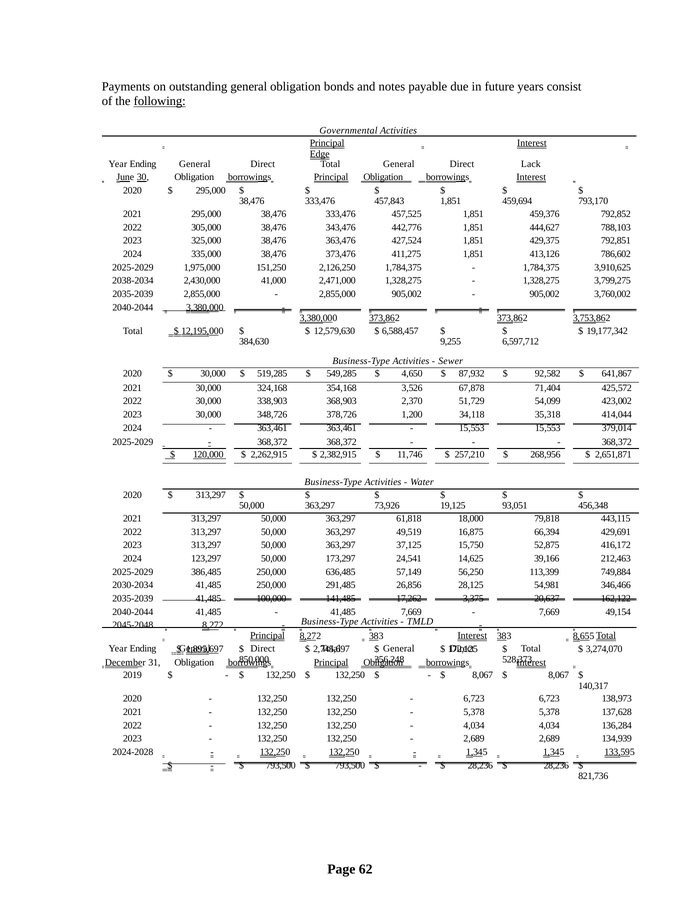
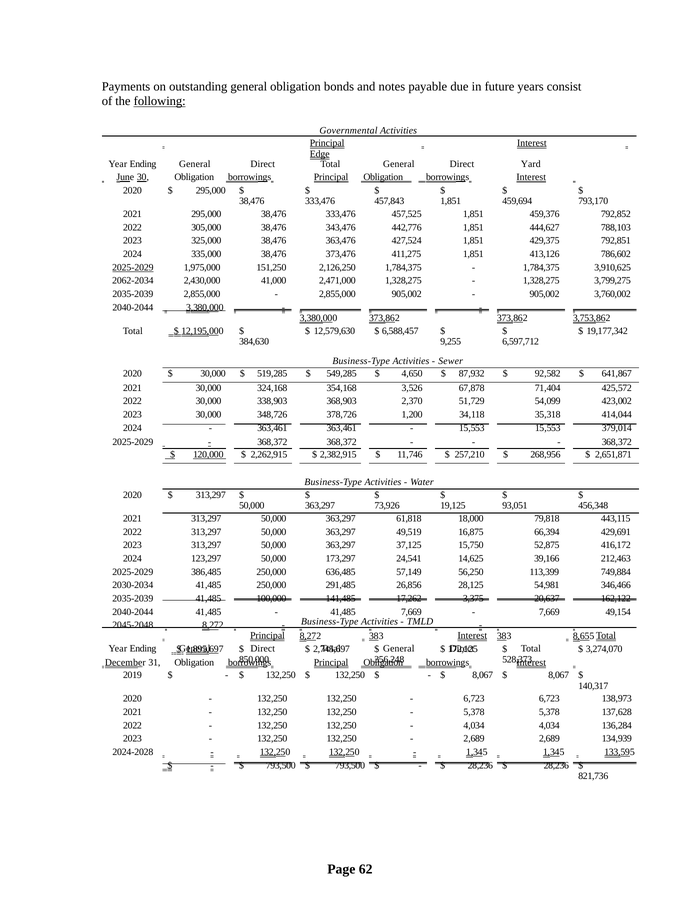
Lack: Lack -> Yard (531, 164)
2025-2029 underline: none -> present (133, 267)
2038-2034: 2038-2034 -> 2062-2034 (133, 281)
